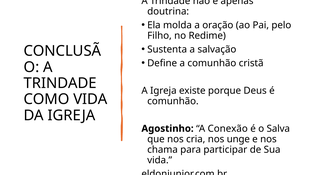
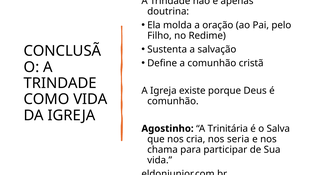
Conexão: Conexão -> Trinitária (228, 128)
unge: unge -> seria (238, 139)
